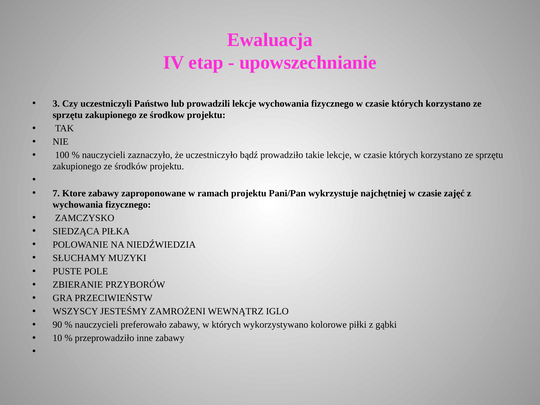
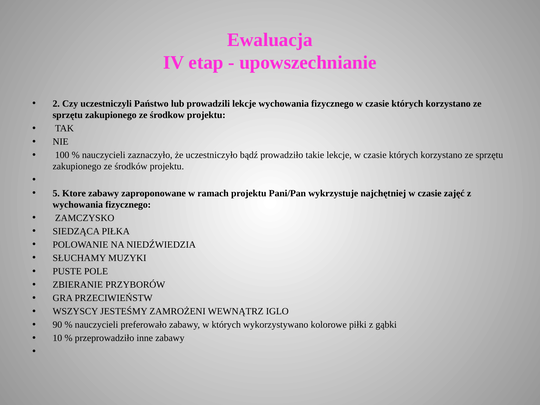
3: 3 -> 2 (56, 104)
7: 7 -> 5 (56, 193)
